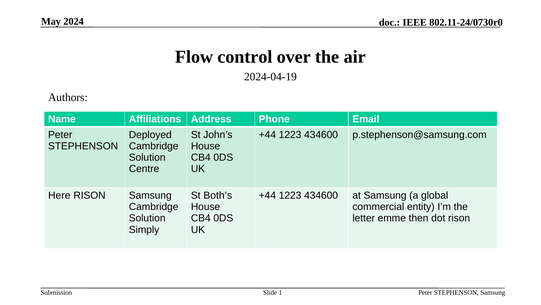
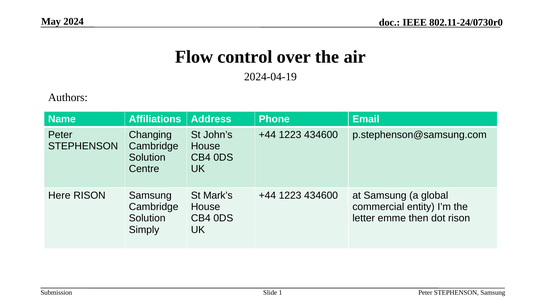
Deployed: Deployed -> Changing (150, 134)
Both’s: Both’s -> Mark’s (218, 195)
